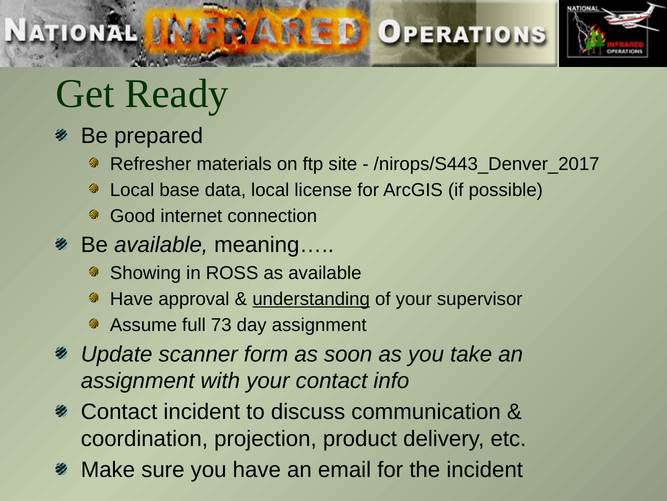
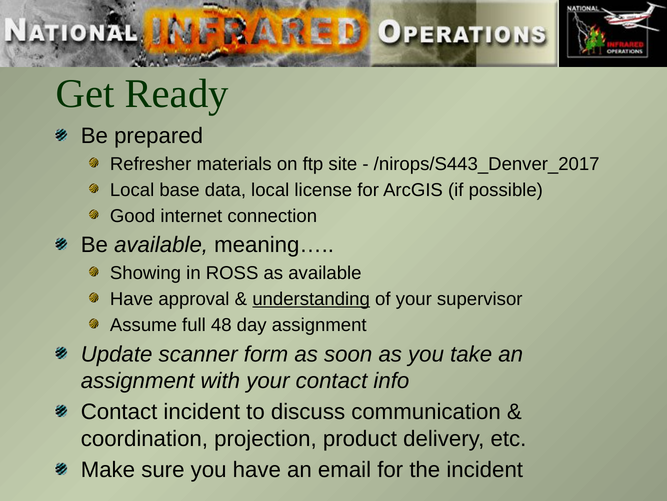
73: 73 -> 48 (221, 325)
